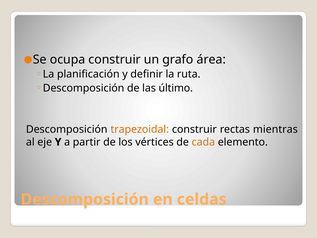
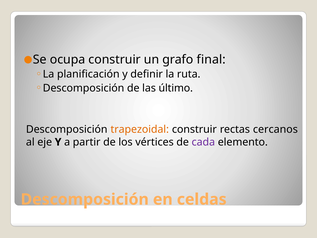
área: área -> final (211, 59)
mientras: mientras -> cercanos (275, 129)
cada colour: orange -> purple (203, 142)
